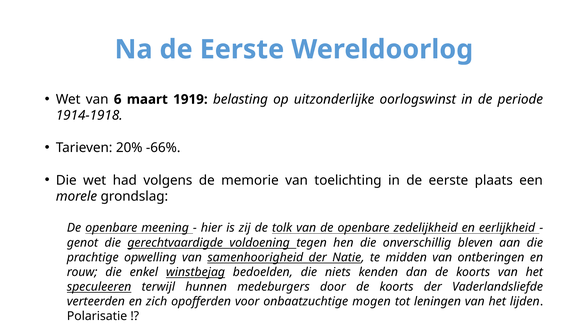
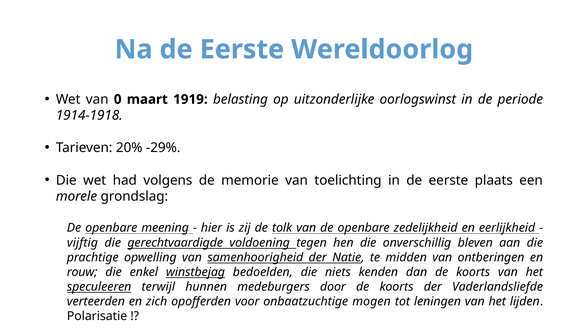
6: 6 -> 0 (118, 99)
-66%: -66% -> -29% (163, 148)
genot: genot -> vijftig (82, 242)
